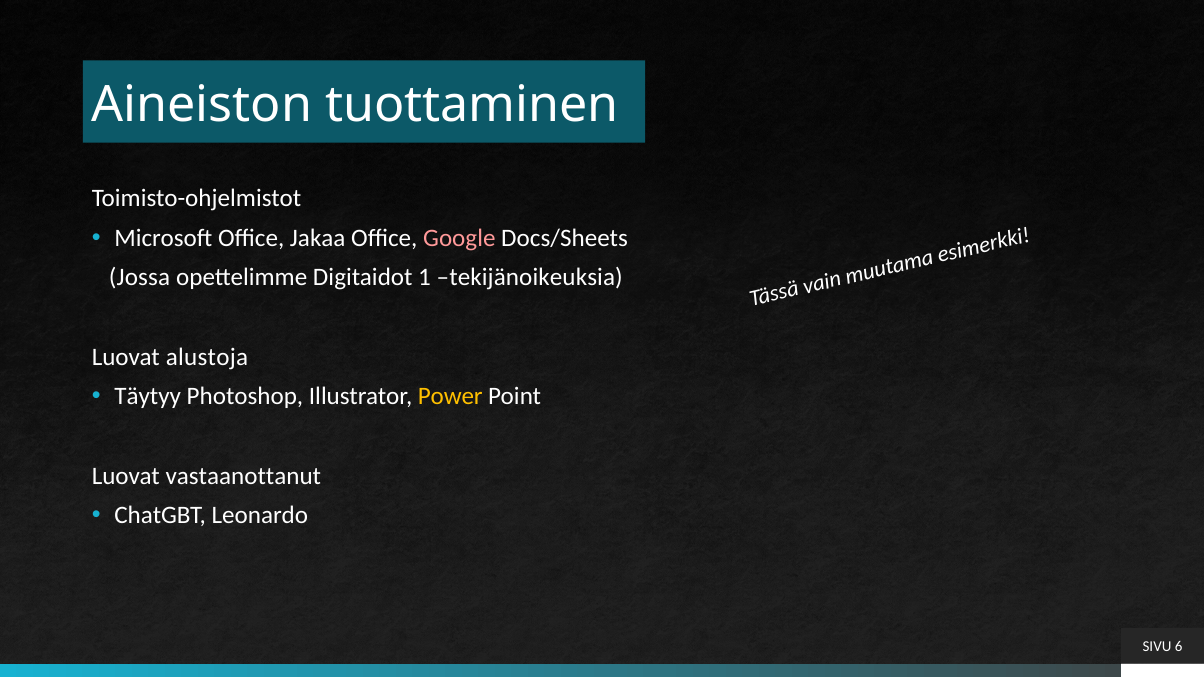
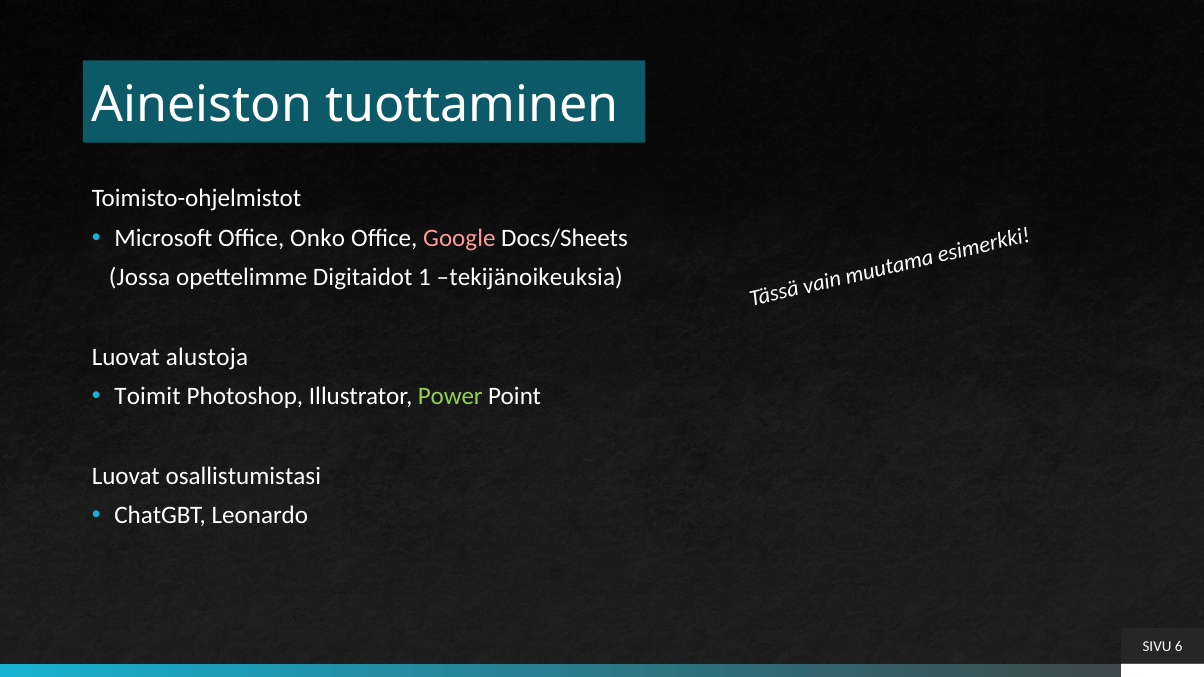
Jakaa: Jakaa -> Onko (318, 238)
Täytyy: Täytyy -> Toimit (148, 397)
Power colour: yellow -> light green (450, 397)
vastaanottanut: vastaanottanut -> osallistumistasi (243, 476)
